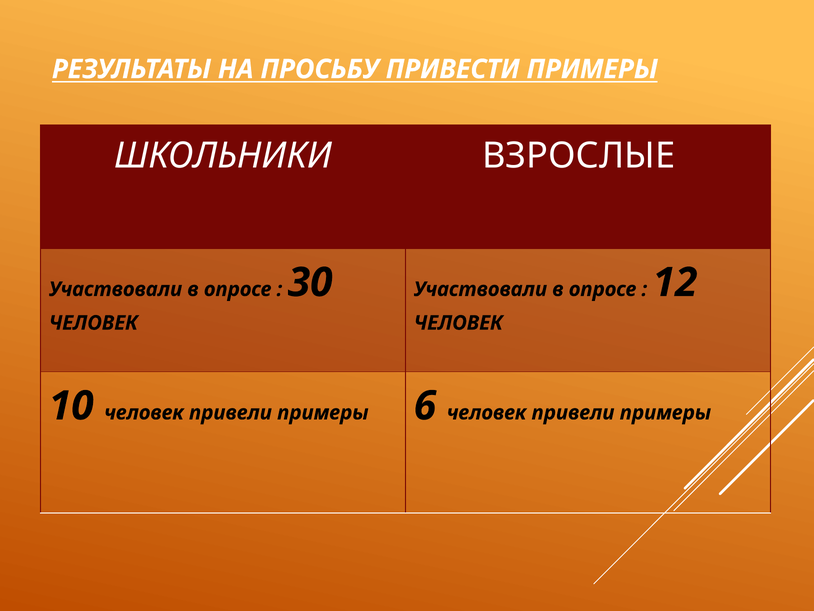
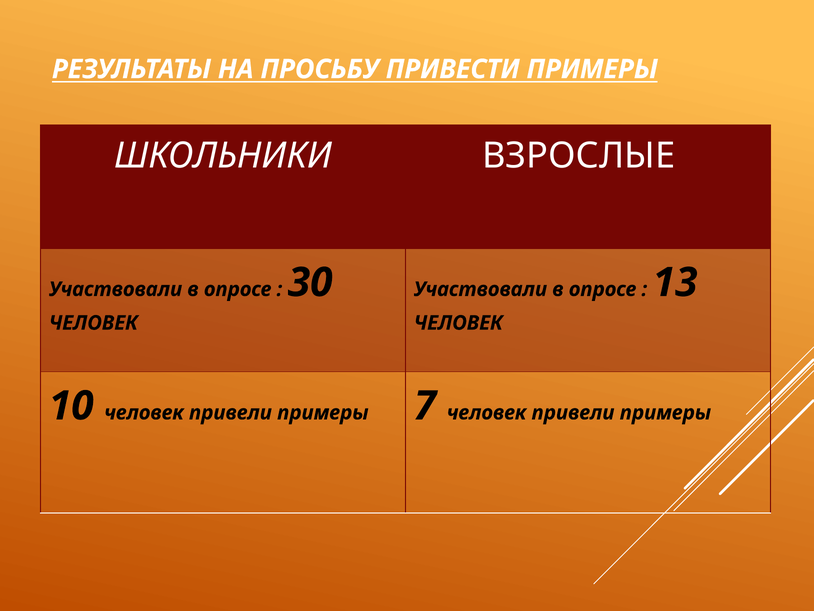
12: 12 -> 13 (675, 282)
6: 6 -> 7 (425, 406)
